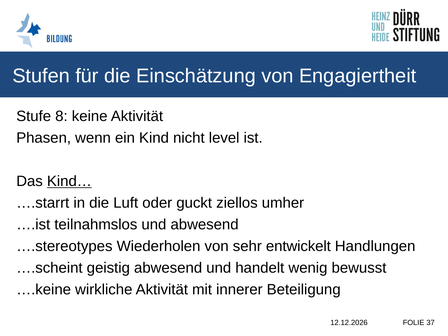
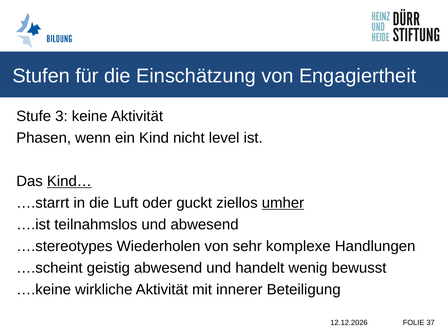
8: 8 -> 3 (61, 116)
umher underline: none -> present (283, 203)
entwickelt: entwickelt -> komplexe (298, 246)
